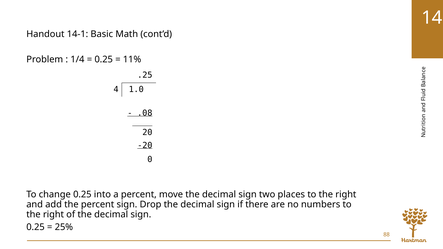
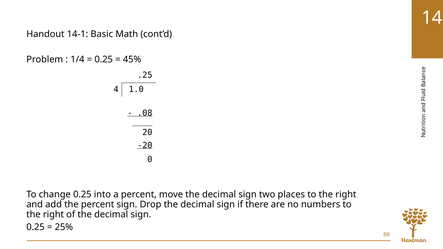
11%: 11% -> 45% (132, 60)
